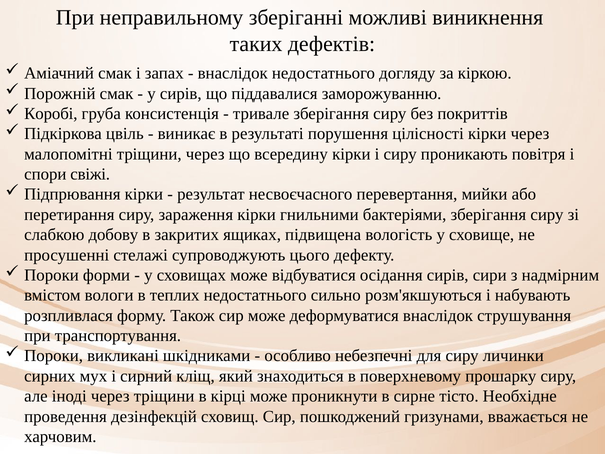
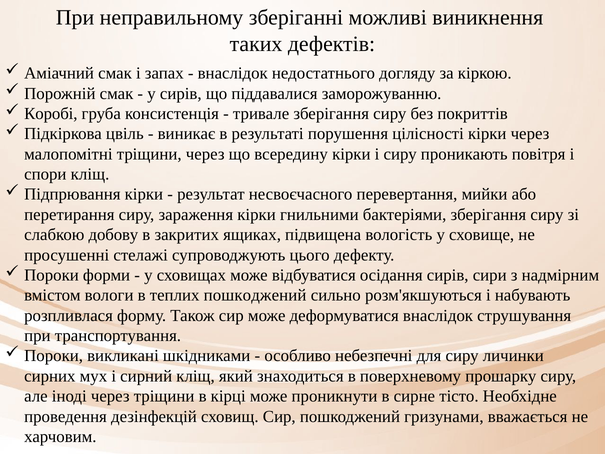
спори свіжі: свіжі -> кліщ (90, 174)
теплих недостатнього: недостатнього -> пошкоджений (255, 295)
